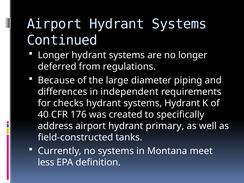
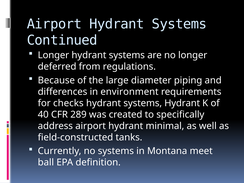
independent: independent -> environment (130, 92)
176: 176 -> 289 (78, 114)
primary: primary -> minimal (165, 126)
less: less -> ball (46, 162)
